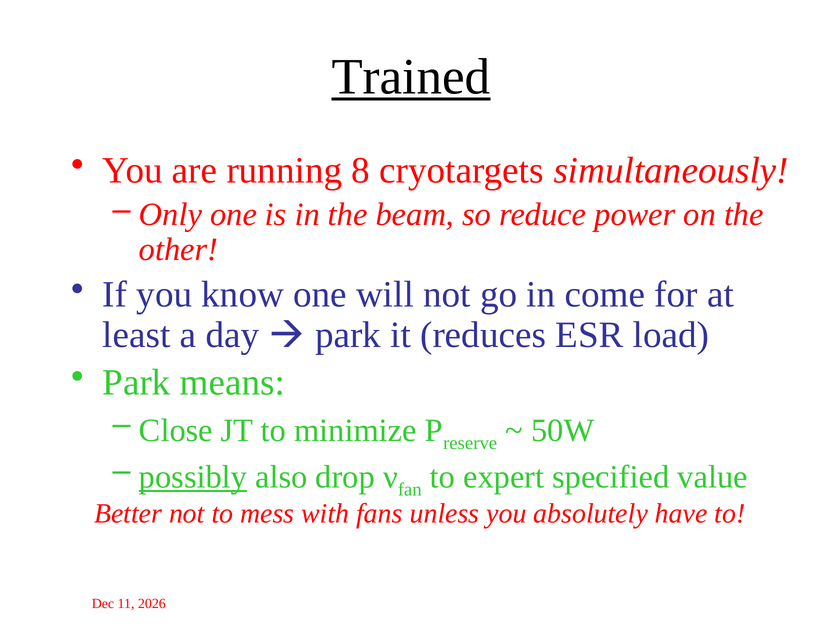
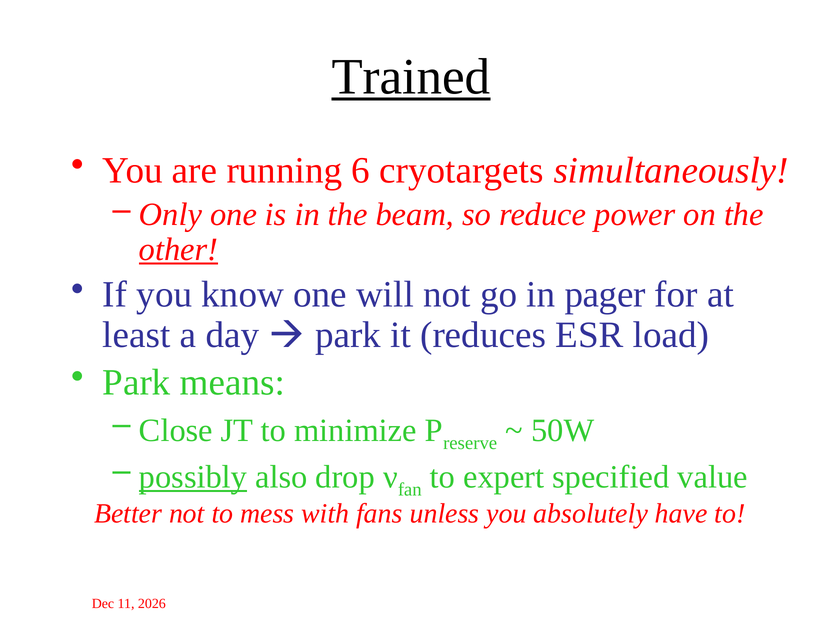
8: 8 -> 6 (361, 170)
other underline: none -> present (179, 250)
come: come -> pager (605, 295)
